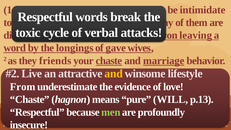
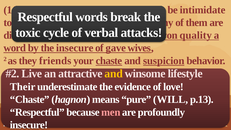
leaving: leaving -> quality (196, 35)
the longings: longings -> insecure (75, 48)
marriage: marriage -> suspicion (164, 61)
From: From -> Their (23, 87)
men colour: light green -> pink (111, 112)
